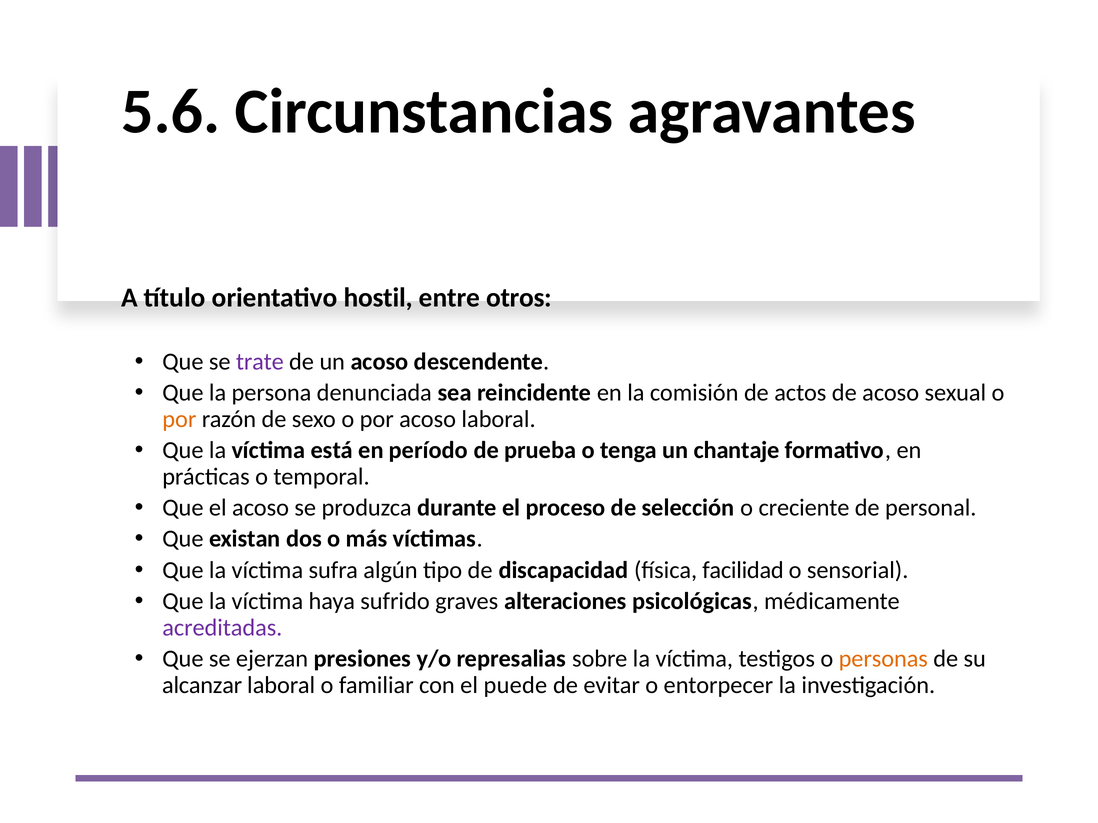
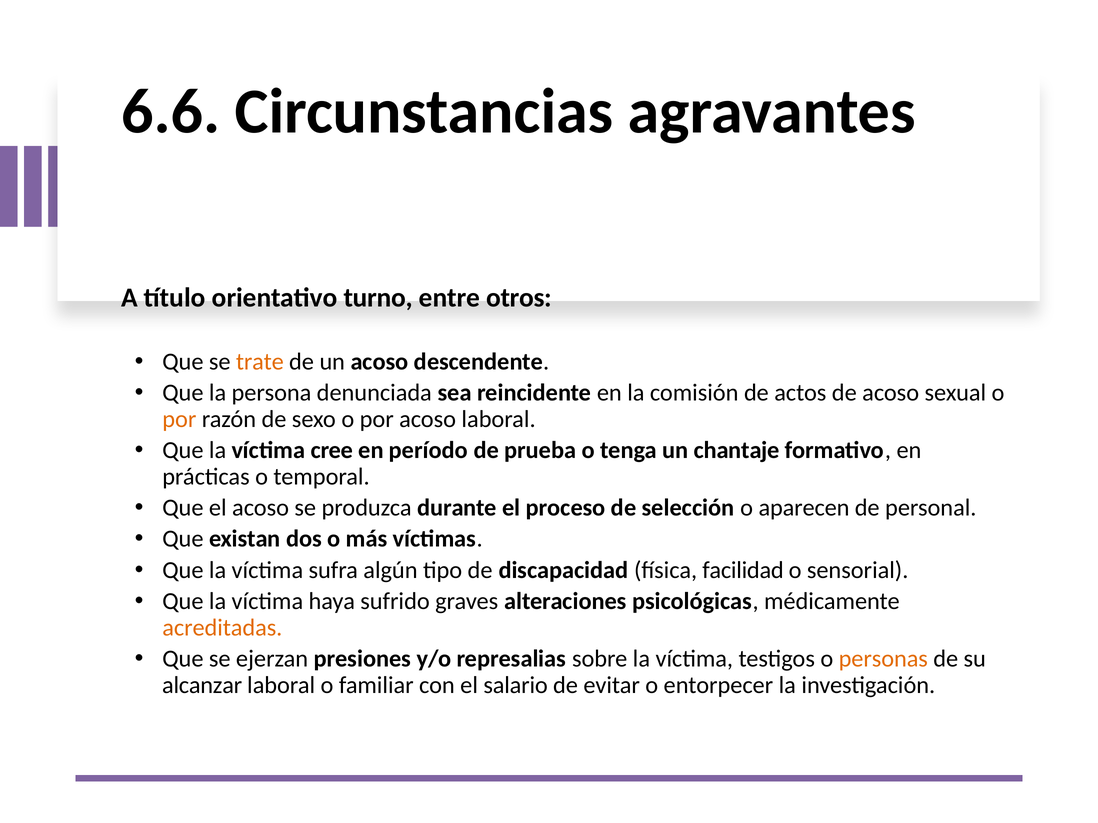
5.6: 5.6 -> 6.6 (171, 111)
hostil: hostil -> turno (378, 298)
trate colour: purple -> orange (260, 362)
está: está -> cree (332, 451)
creciente: creciente -> aparecen (804, 508)
acreditadas colour: purple -> orange (222, 628)
puede: puede -> salario (516, 686)
